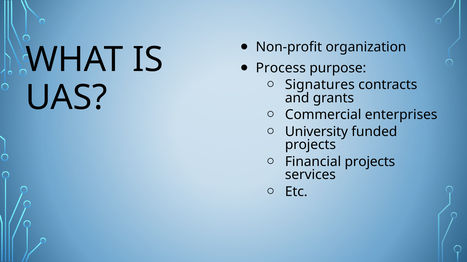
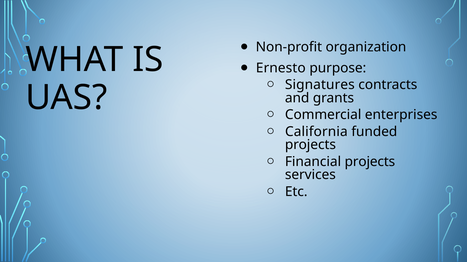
Process: Process -> Ernesto (281, 68)
University: University -> California (316, 132)
